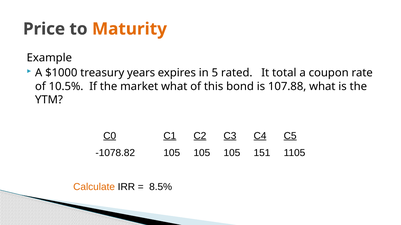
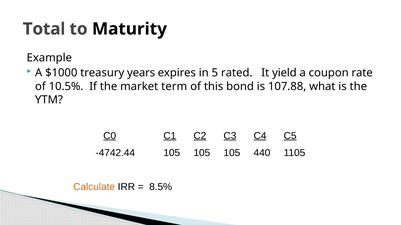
Price: Price -> Total (44, 29)
Maturity colour: orange -> black (129, 29)
total: total -> yield (284, 73)
market what: what -> term (174, 87)
-1078.82: -1078.82 -> -4742.44 (115, 153)
151: 151 -> 440 (262, 153)
